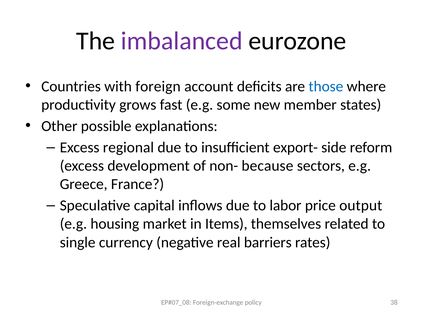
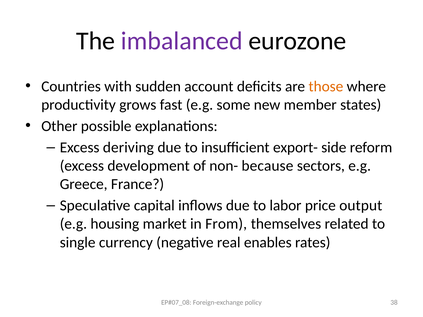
foreign: foreign -> sudden (158, 86)
those colour: blue -> orange (326, 86)
regional: regional -> deriving (128, 148)
Items: Items -> From (226, 224)
barriers: barriers -> enables (268, 242)
